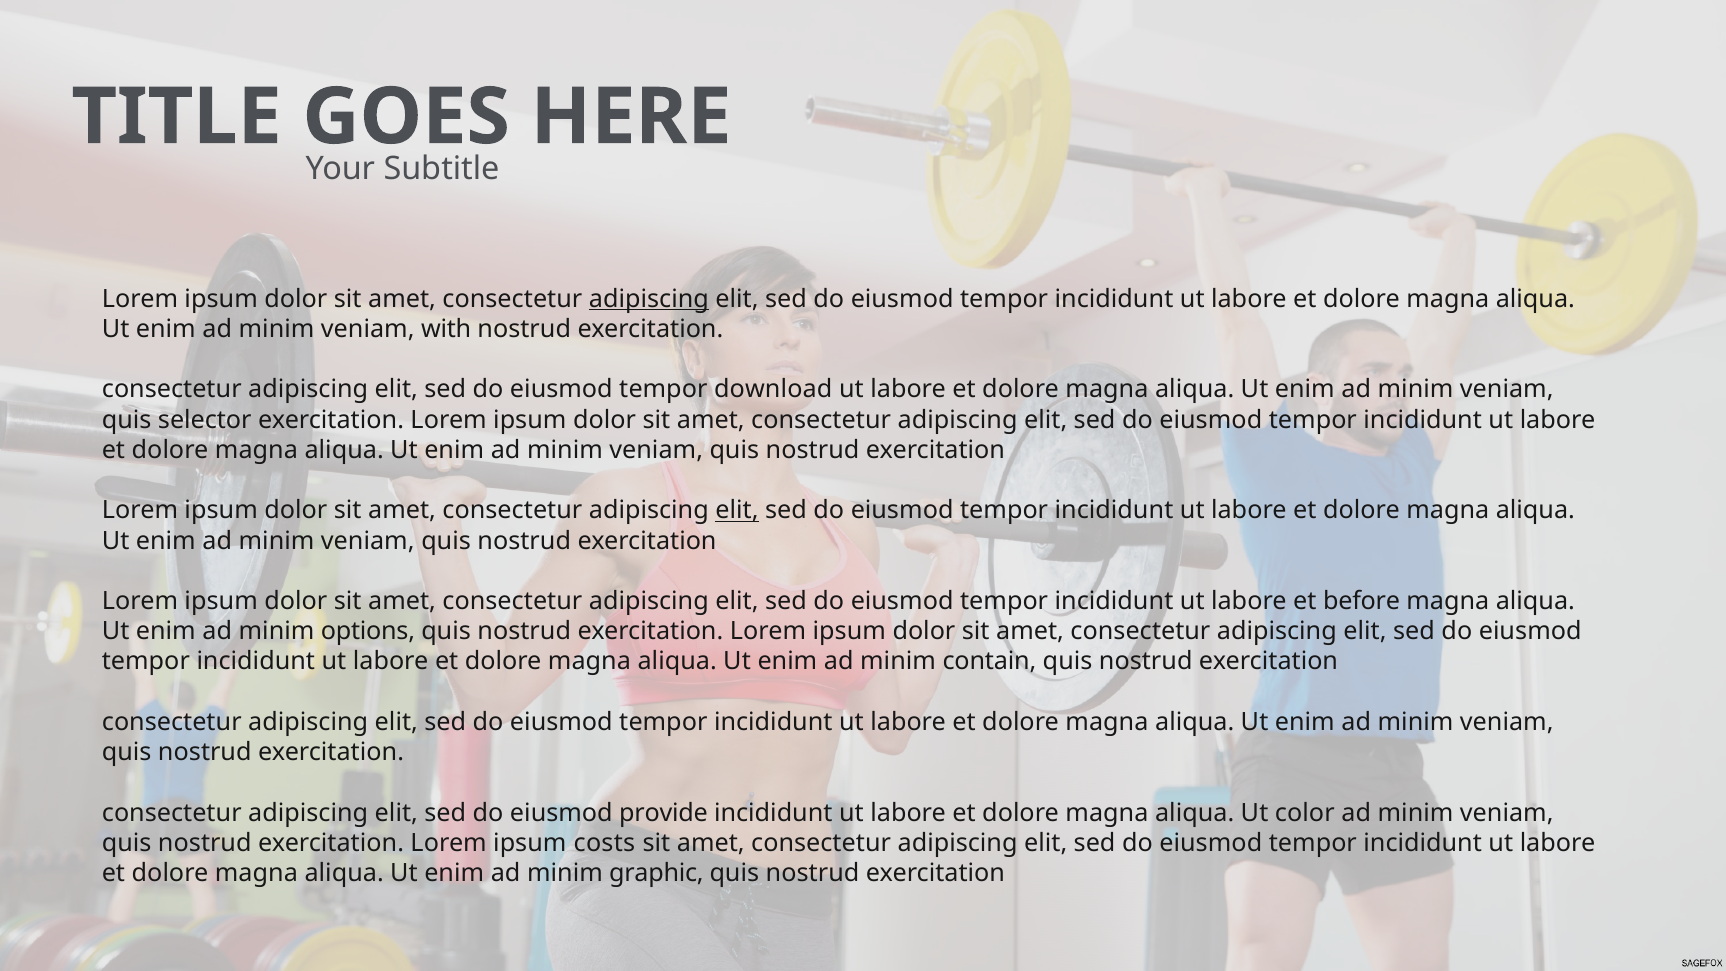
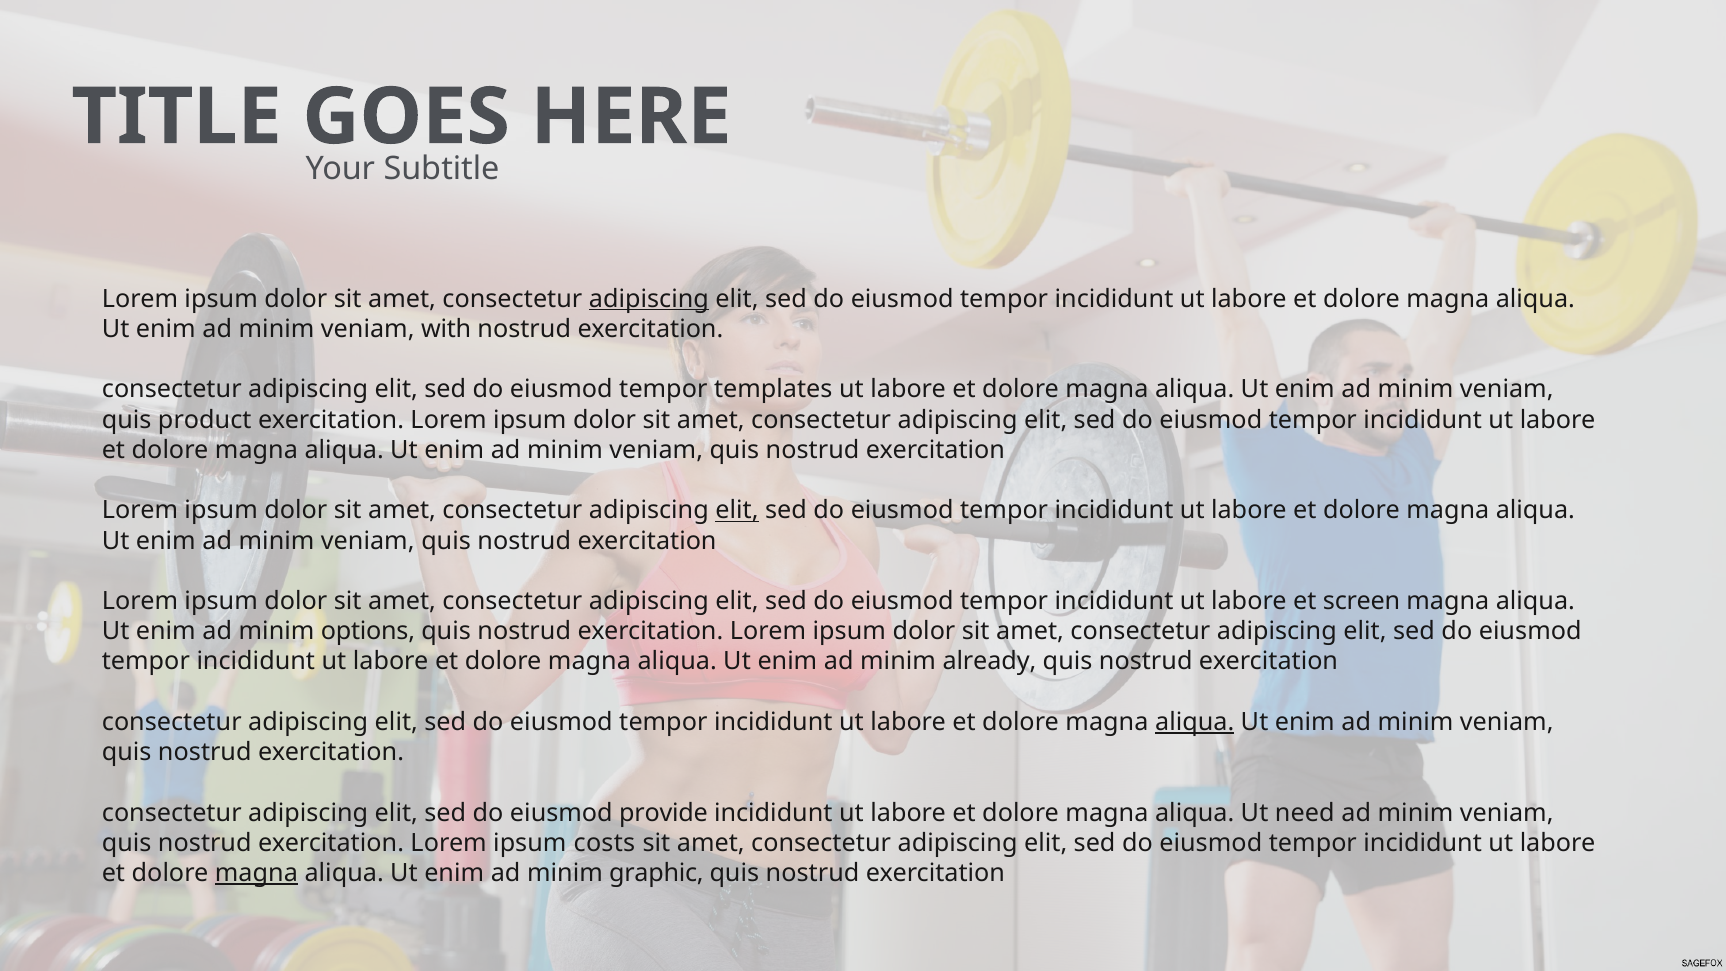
download: download -> templates (773, 390)
selector: selector -> product (205, 420)
before: before -> screen (1362, 601)
contain: contain -> already (989, 662)
aliqua underline: none -> present (1195, 722)
color: color -> need (1305, 813)
magna underline: none -> present (256, 873)
